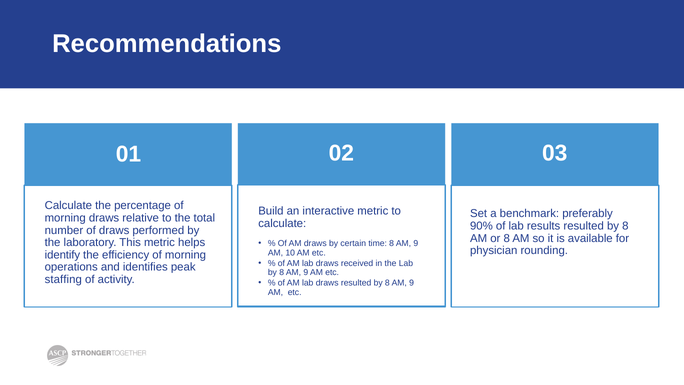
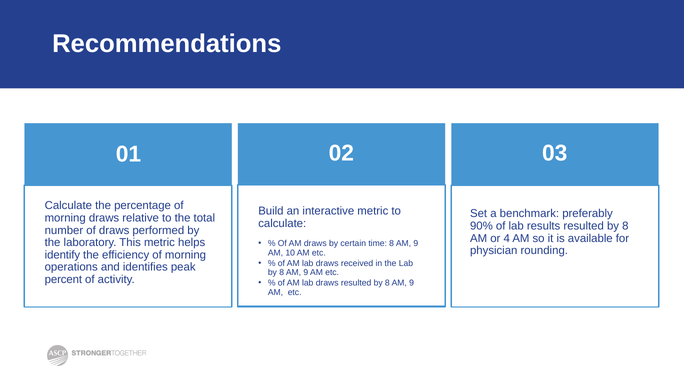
or 8: 8 -> 4 (507, 238)
staffing: staffing -> percent (63, 279)
